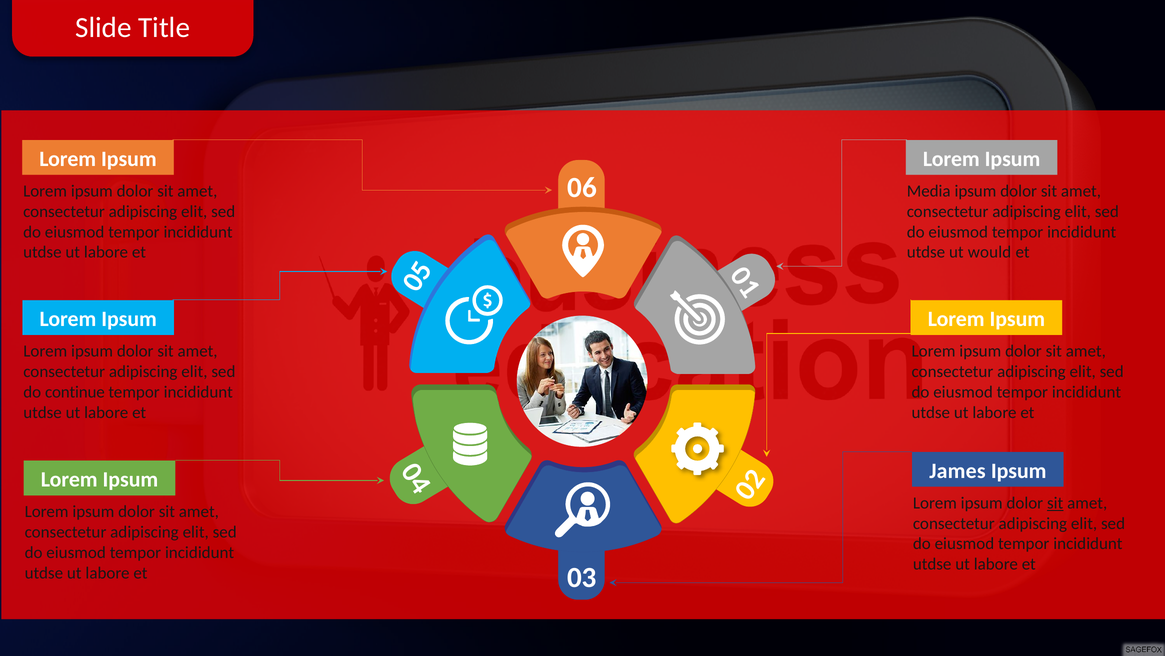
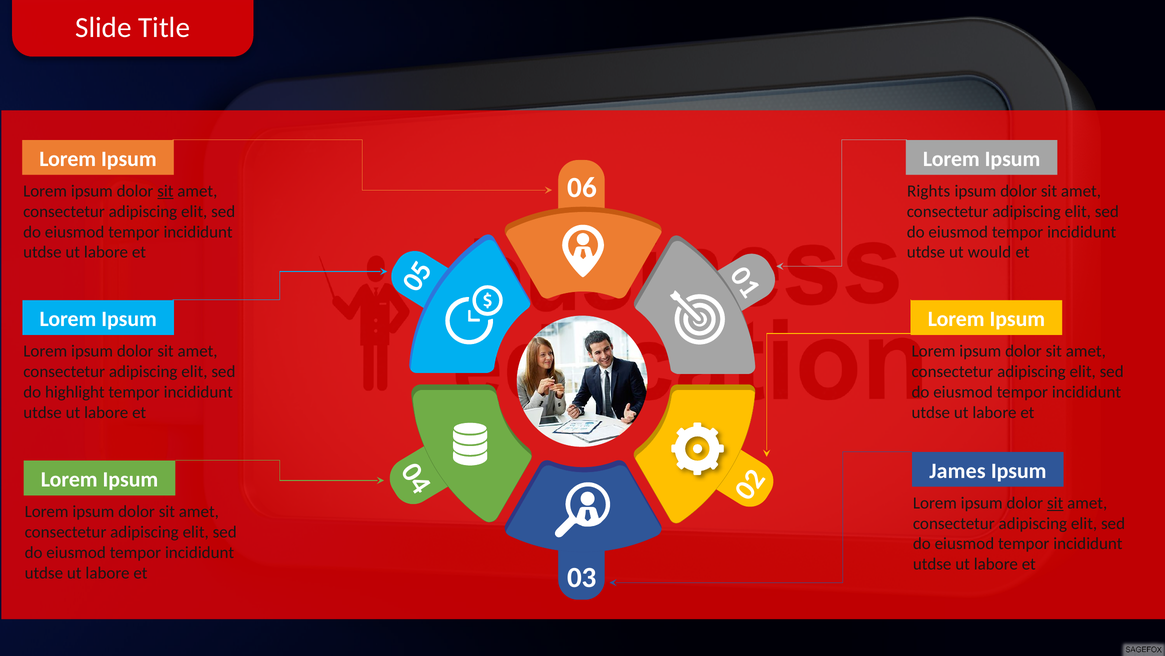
sit underline: none -> present (165, 191)
Media: Media -> Rights (929, 191)
continue: continue -> highlight (75, 392)
